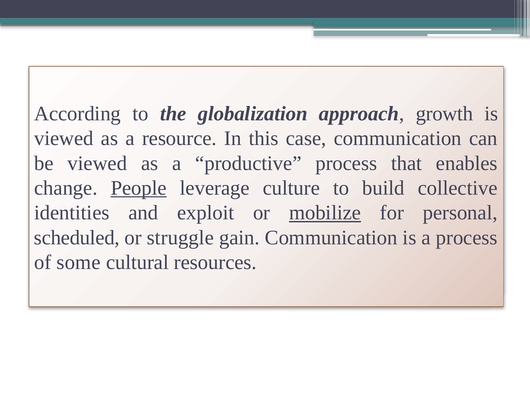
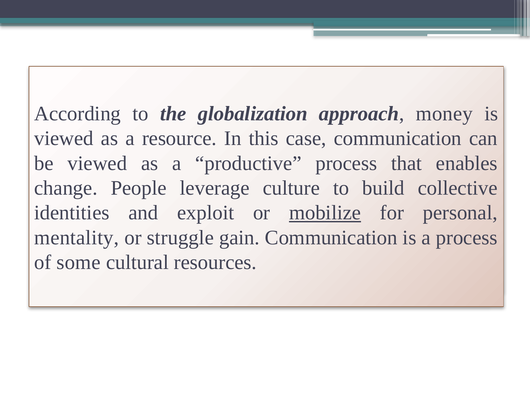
growth: growth -> money (444, 114)
People underline: present -> none (139, 188)
scheduled: scheduled -> mentality (77, 237)
